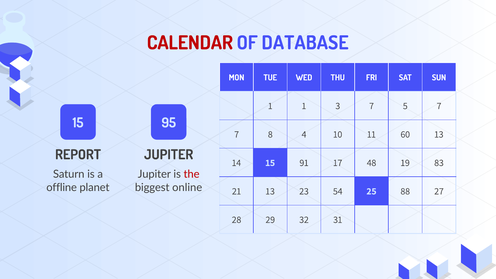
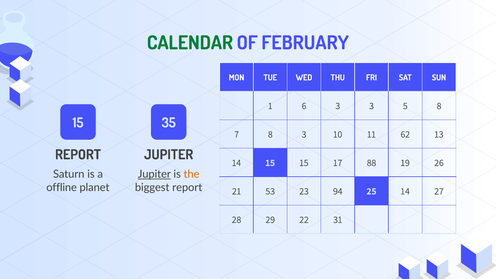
CALENDAR colour: red -> green (190, 43)
DATABASE: DATABASE -> FEBRUARY (305, 43)
1 1: 1 -> 6 (304, 106)
3 7: 7 -> 3 (372, 106)
5 7: 7 -> 8 (439, 106)
95: 95 -> 35 (169, 123)
8 4: 4 -> 3 (304, 134)
60: 60 -> 62 (405, 134)
15 91: 91 -> 15 (304, 163)
48: 48 -> 88 (372, 163)
83: 83 -> 26 (439, 163)
Jupiter underline: none -> present (154, 174)
the colour: red -> orange (192, 174)
biggest online: online -> report (187, 188)
21 13: 13 -> 53 (270, 191)
54: 54 -> 94 (338, 191)
25 88: 88 -> 14 (405, 191)
32: 32 -> 22 (304, 220)
